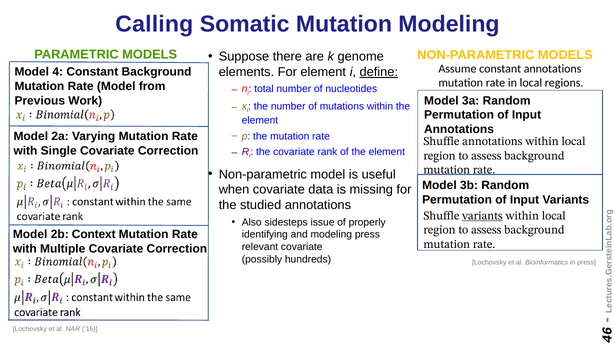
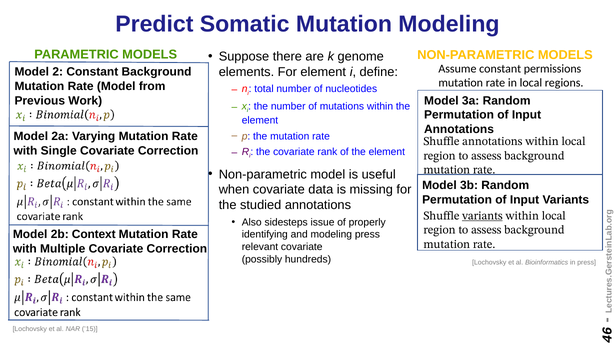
Calling: Calling -> Predict (154, 24)
constant annotations: annotations -> permissions (553, 69)
define underline: present -> none (379, 72)
Model 4: 4 -> 2 (58, 72)
